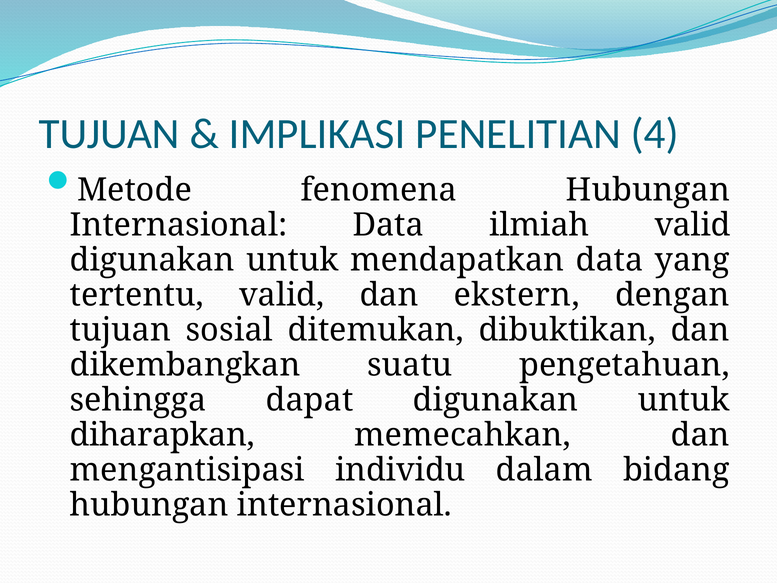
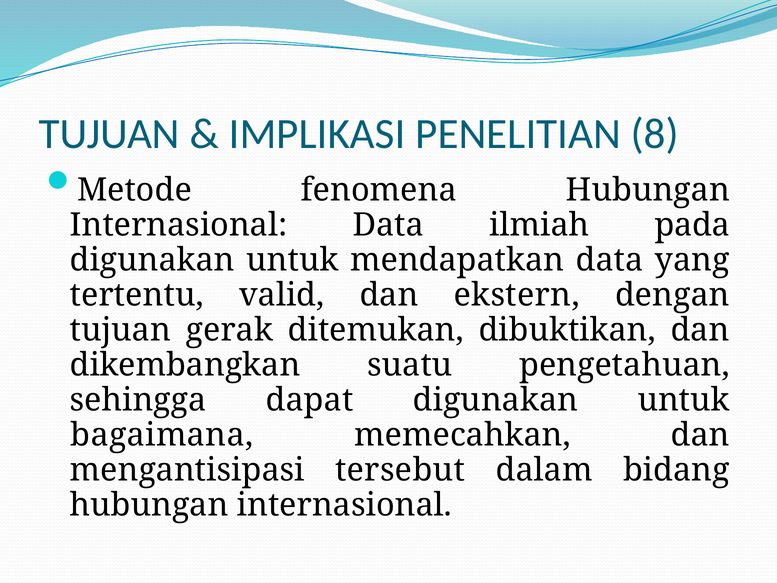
4: 4 -> 8 (655, 134)
ilmiah valid: valid -> pada (693, 225)
sosial: sosial -> gerak (229, 330)
diharapkan: diharapkan -> bagaimana (162, 435)
individu: individu -> tersebut (400, 470)
